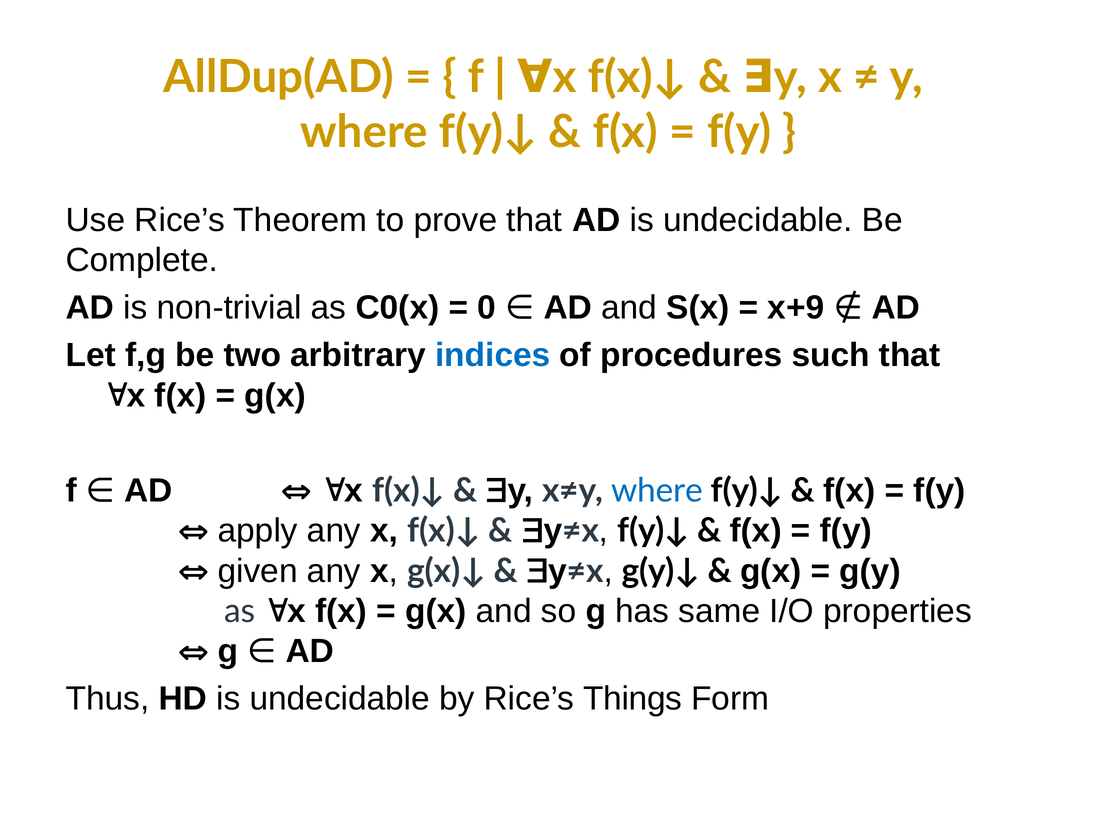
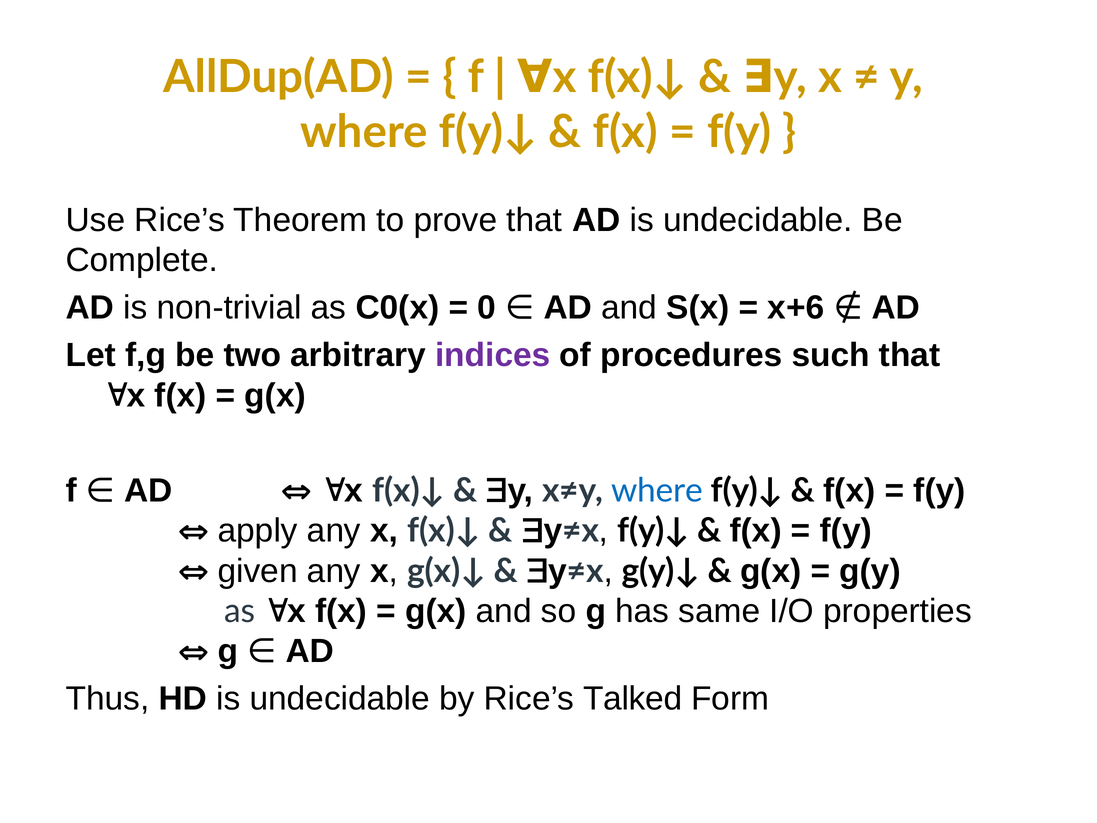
x+9: x+9 -> x+6 (796, 308)
indices colour: blue -> purple (493, 355)
Things: Things -> Talked (633, 699)
